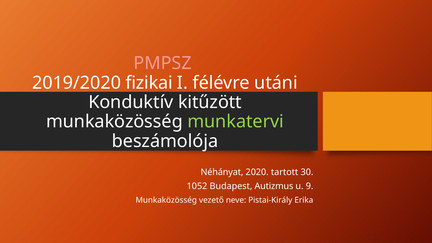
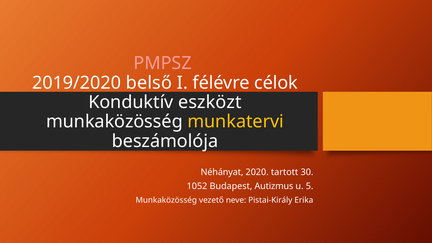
fizikai: fizikai -> belső (149, 83)
utáni: utáni -> célok (276, 83)
kitűzött: kitűzött -> eszközt (210, 102)
munkatervi colour: light green -> yellow (236, 122)
9: 9 -> 5 (310, 186)
